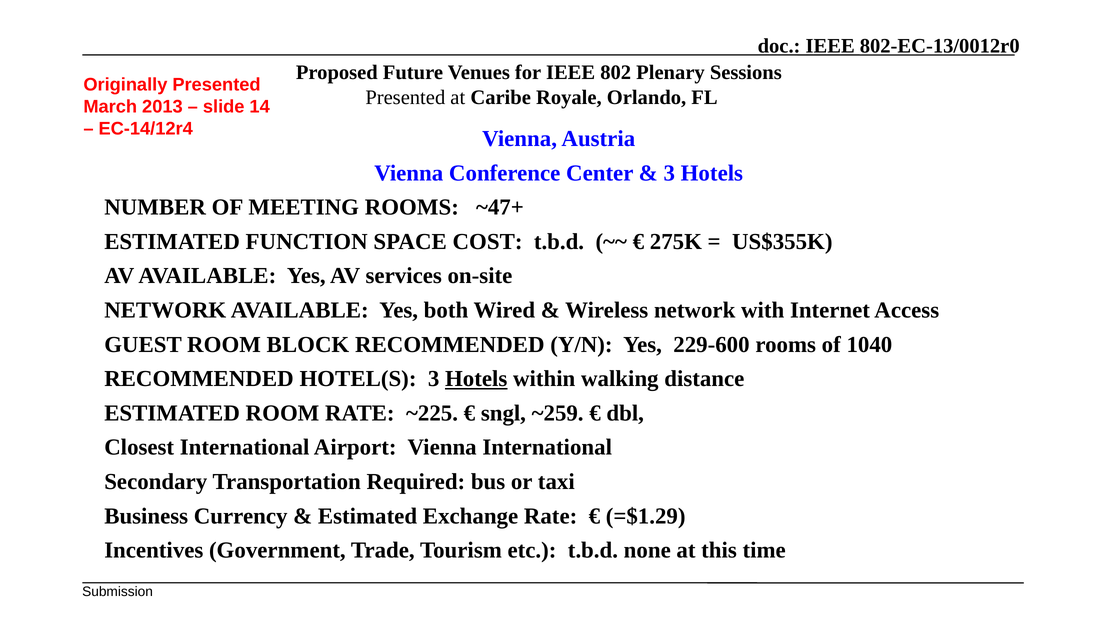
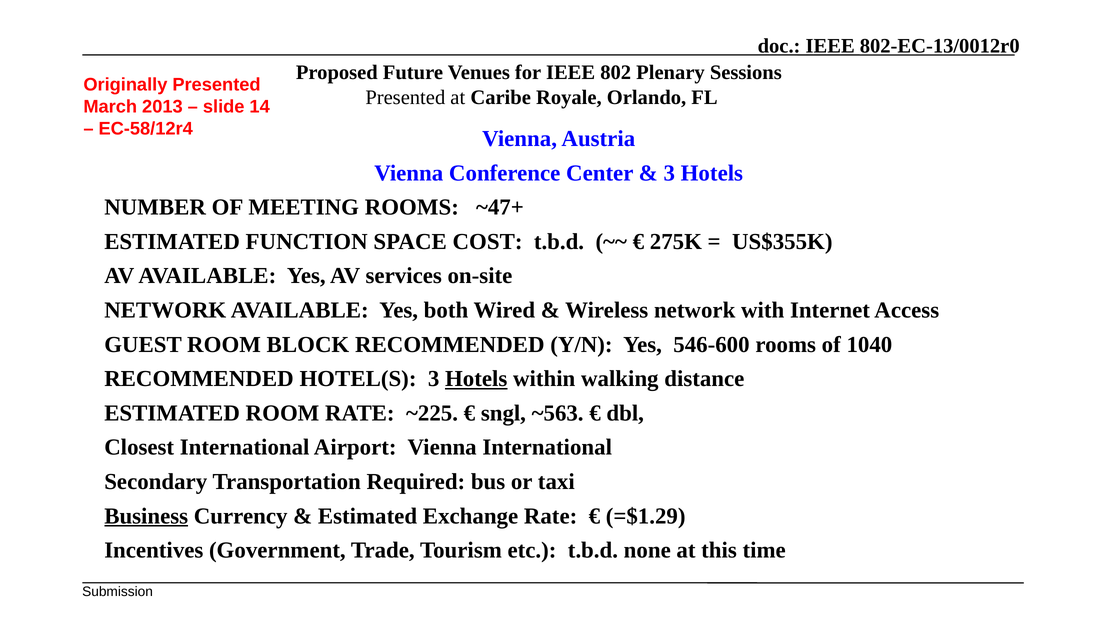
EC-14/12r4: EC-14/12r4 -> EC-58/12r4 (146, 129)
229-600: 229-600 -> 546-600 (711, 345)
~259: ~259 -> ~563 (558, 413)
Business underline: none -> present (146, 516)
